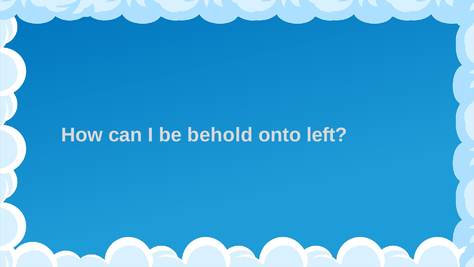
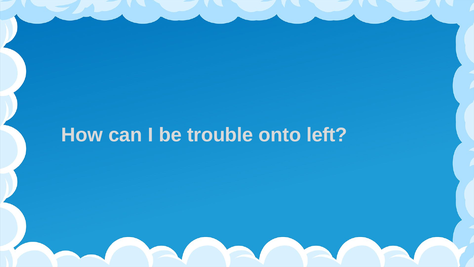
behold: behold -> trouble (220, 135)
